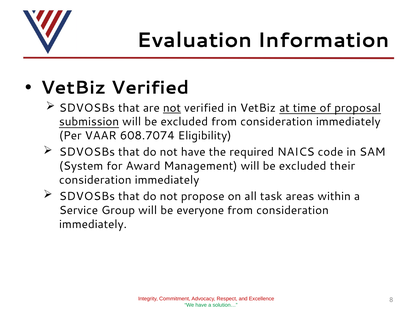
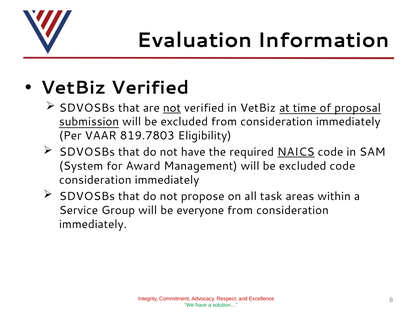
608.7074: 608.7074 -> 819.7803 (147, 136)
NAICS underline: none -> present (296, 152)
excluded their: their -> code (342, 166)
